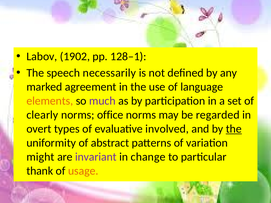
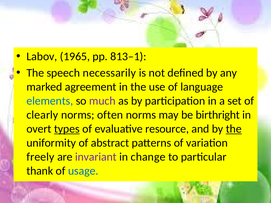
1902: 1902 -> 1965 (75, 57)
128–1: 128–1 -> 813–1 (128, 57)
elements colour: orange -> blue (50, 101)
office: office -> often (110, 115)
regarded: regarded -> birthright (218, 115)
types underline: none -> present (67, 129)
involved: involved -> resource (167, 129)
might: might -> freely (40, 157)
usage colour: orange -> blue (83, 171)
